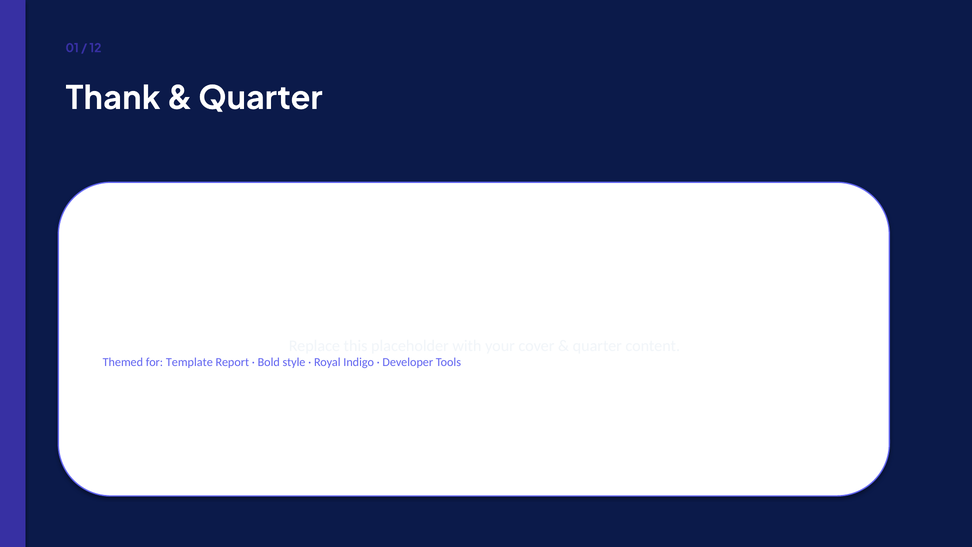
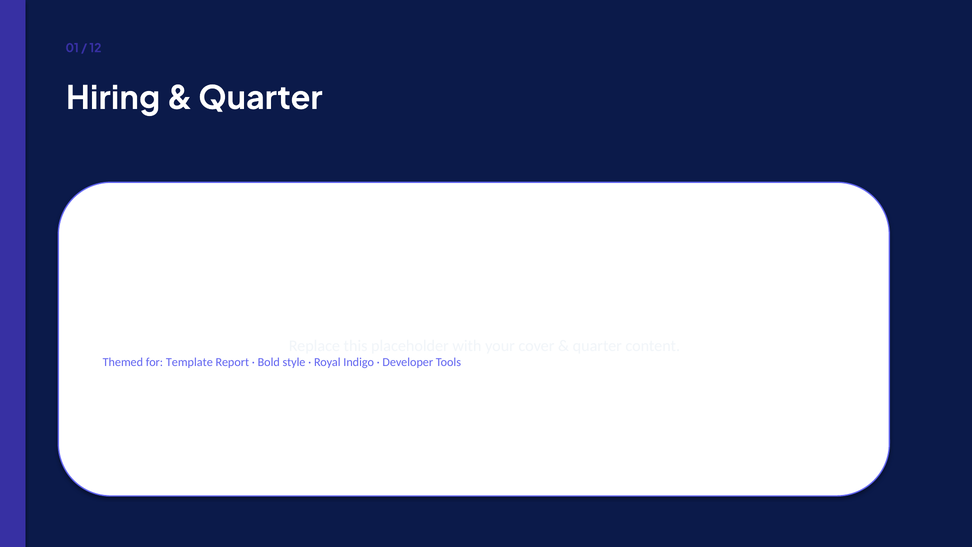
Thank: Thank -> Hiring (113, 98)
